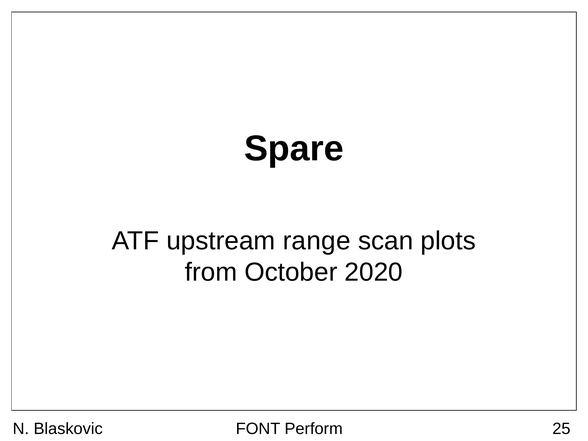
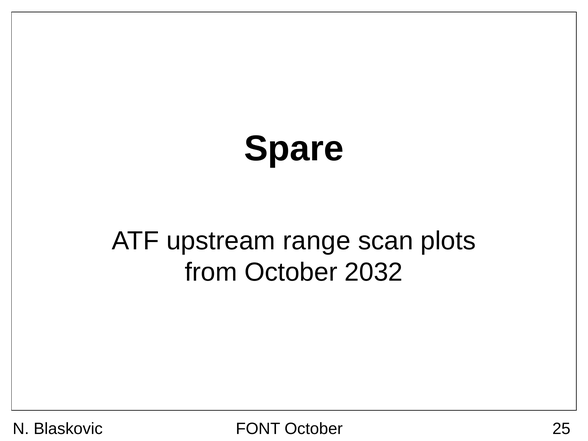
2020: 2020 -> 2032 (374, 272)
FONT Perform: Perform -> October (314, 429)
